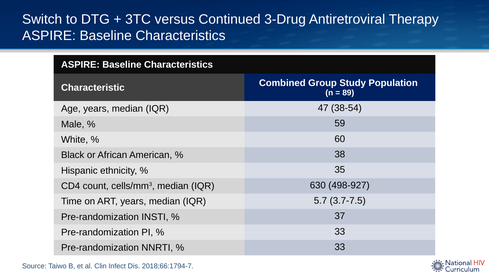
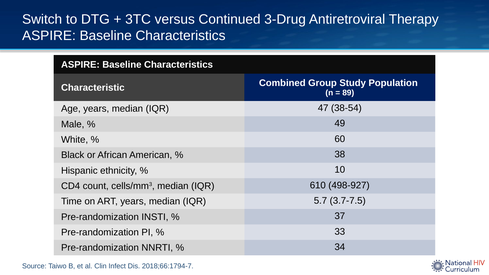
59: 59 -> 49 (340, 124)
35: 35 -> 10 (340, 170)
630: 630 -> 610 (318, 185)
33: 33 -> 34 (340, 247)
